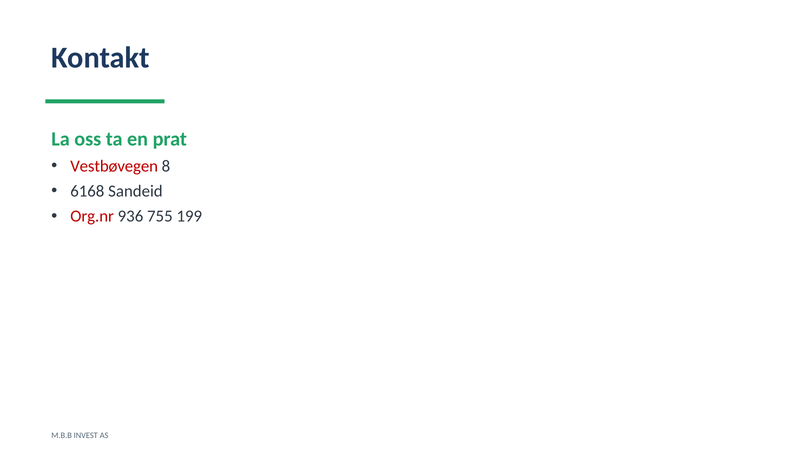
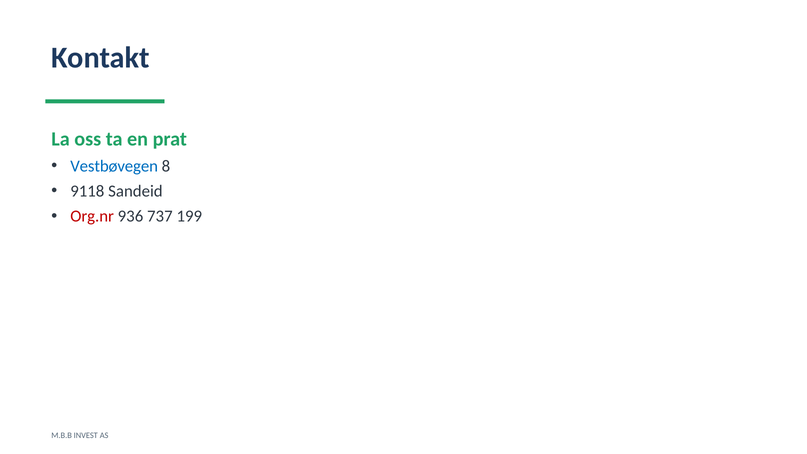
Vestbøvegen colour: red -> blue (114, 166)
6168: 6168 -> 9118 (87, 191)
755: 755 -> 737 (160, 216)
